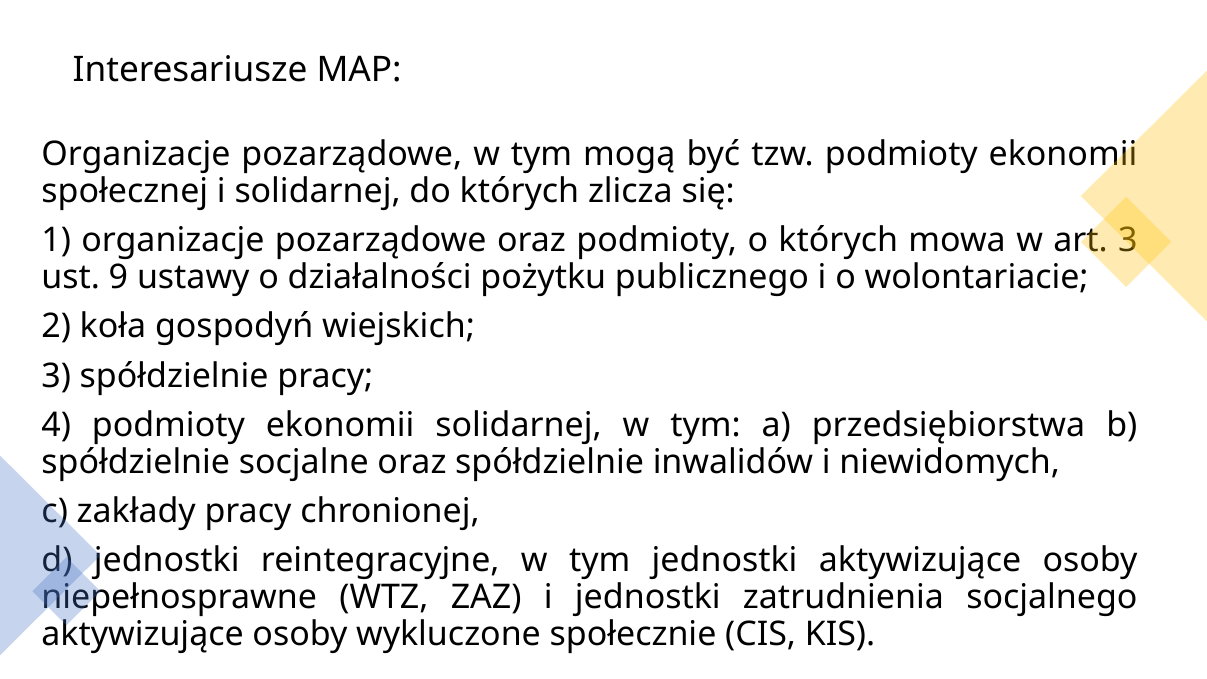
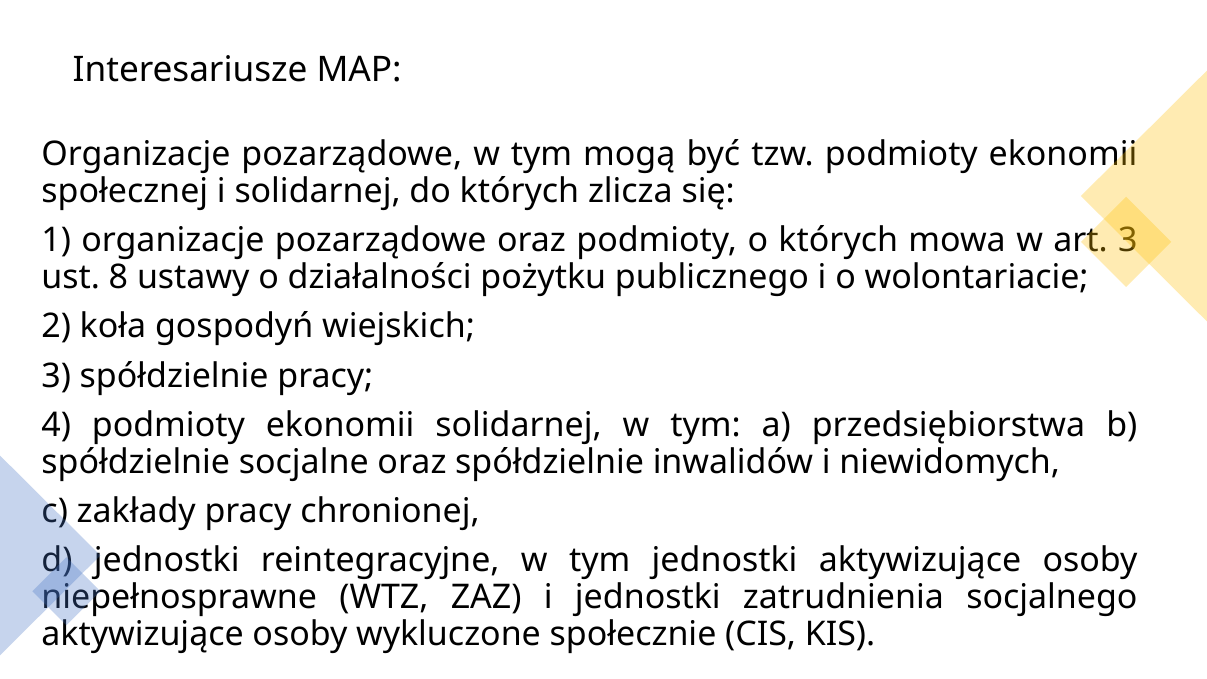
9: 9 -> 8 (118, 277)
